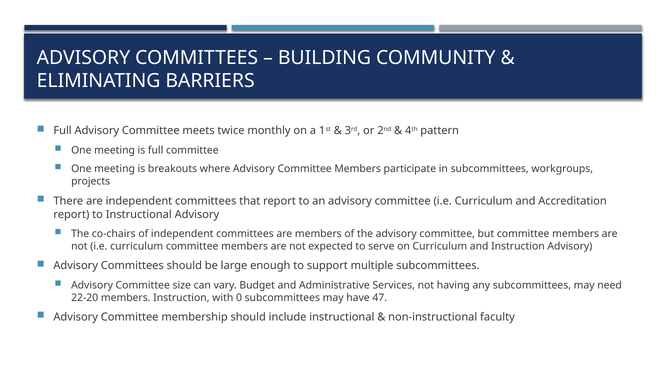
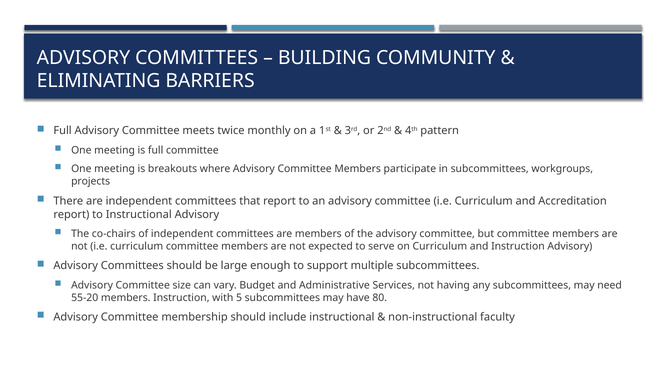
22-20: 22-20 -> 55-20 (85, 297)
0: 0 -> 5 (239, 297)
47: 47 -> 80 (380, 297)
